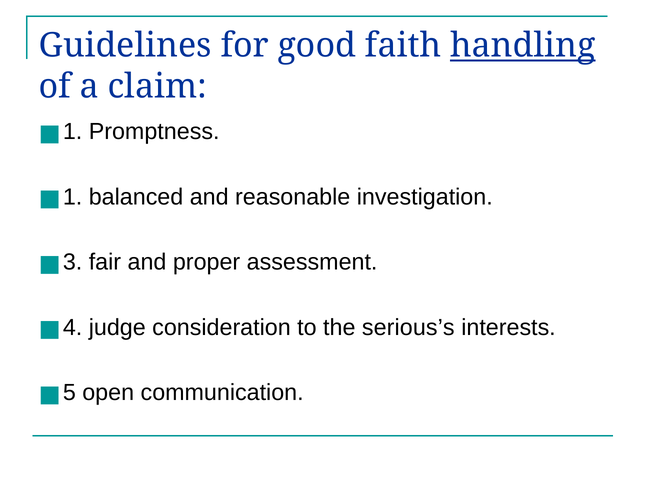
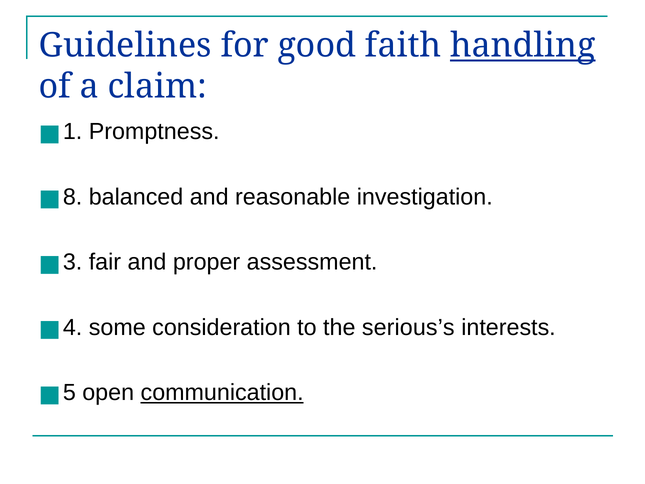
1: 1 -> 8 (73, 197)
judge: judge -> some (117, 327)
communication underline: none -> present (222, 392)
